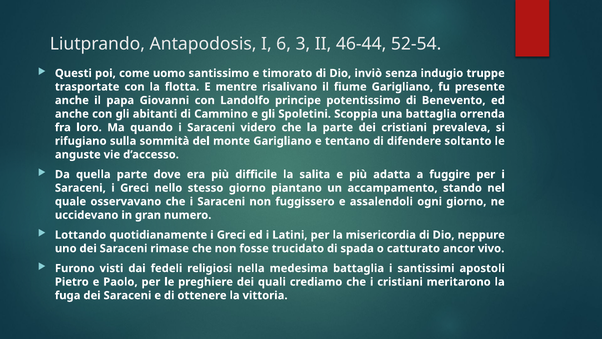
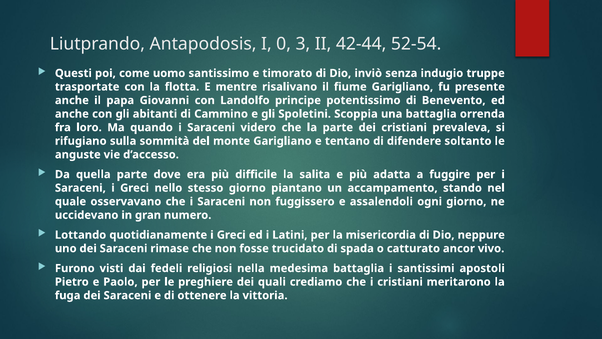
6: 6 -> 0 (284, 44)
46-44: 46-44 -> 42-44 (361, 44)
